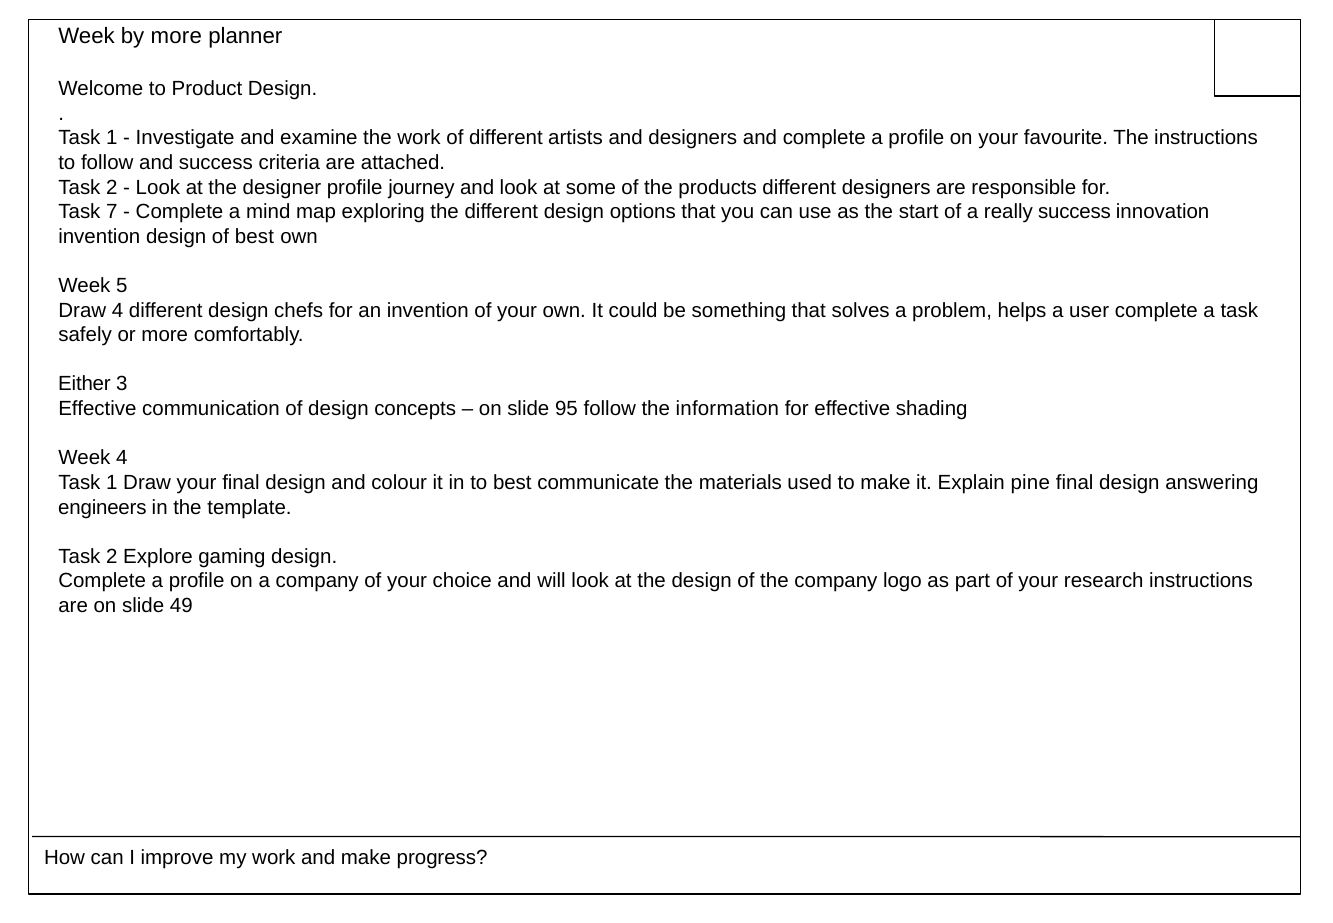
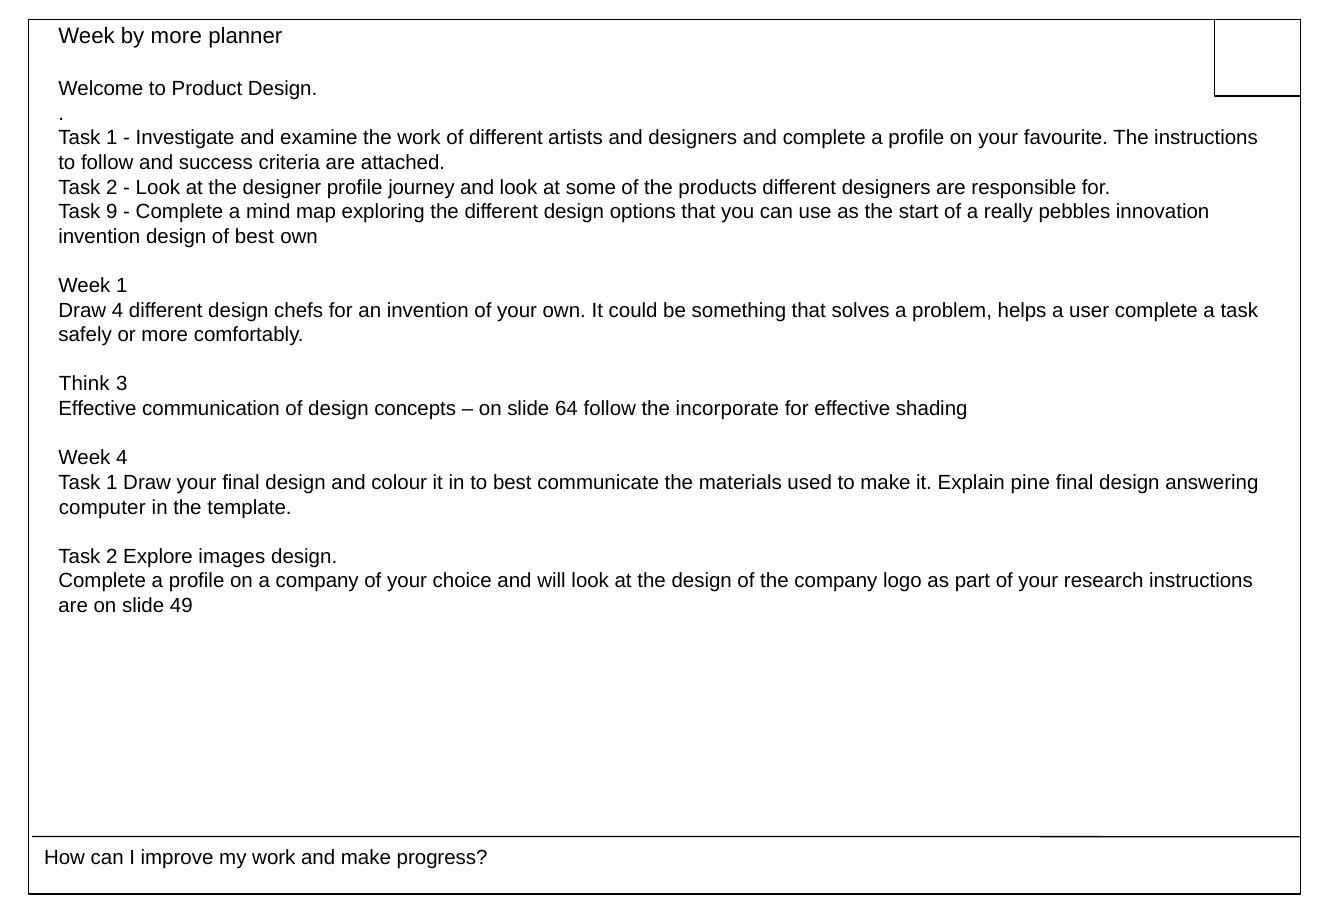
7: 7 -> 9 (112, 212)
really success: success -> pebbles (1074, 212)
Week 5: 5 -> 1 (122, 286)
Either: Either -> Think (84, 384)
95: 95 -> 64 (566, 409)
information: information -> incorporate (727, 409)
engineers: engineers -> computer (102, 507)
gaming: gaming -> images (232, 556)
